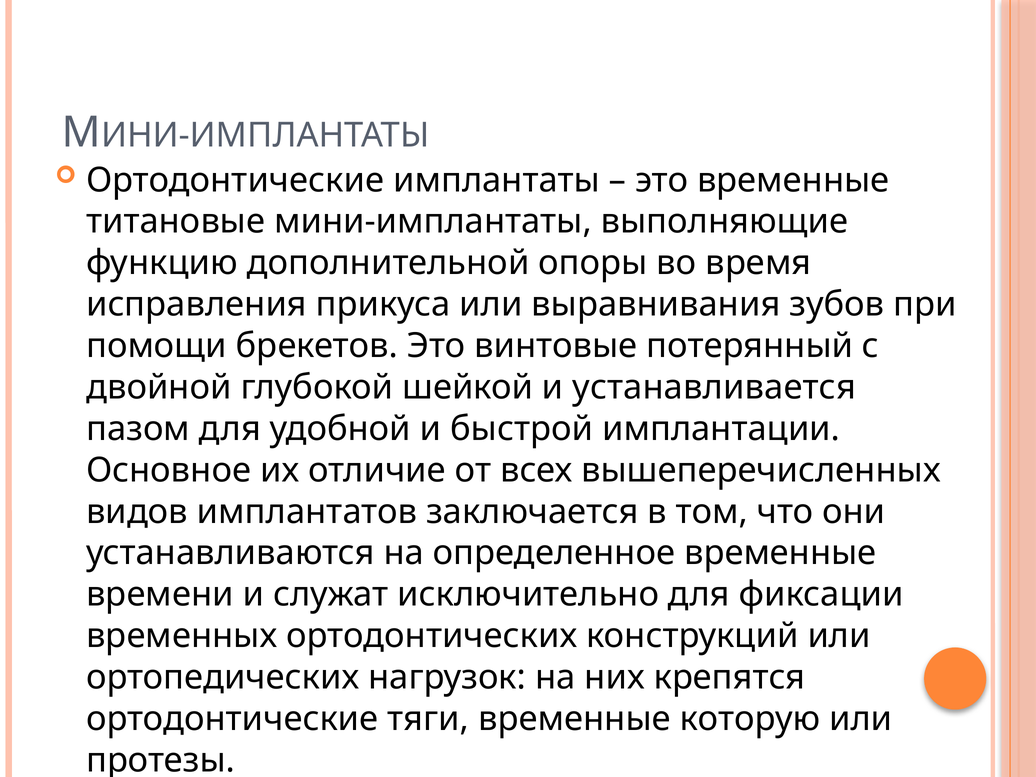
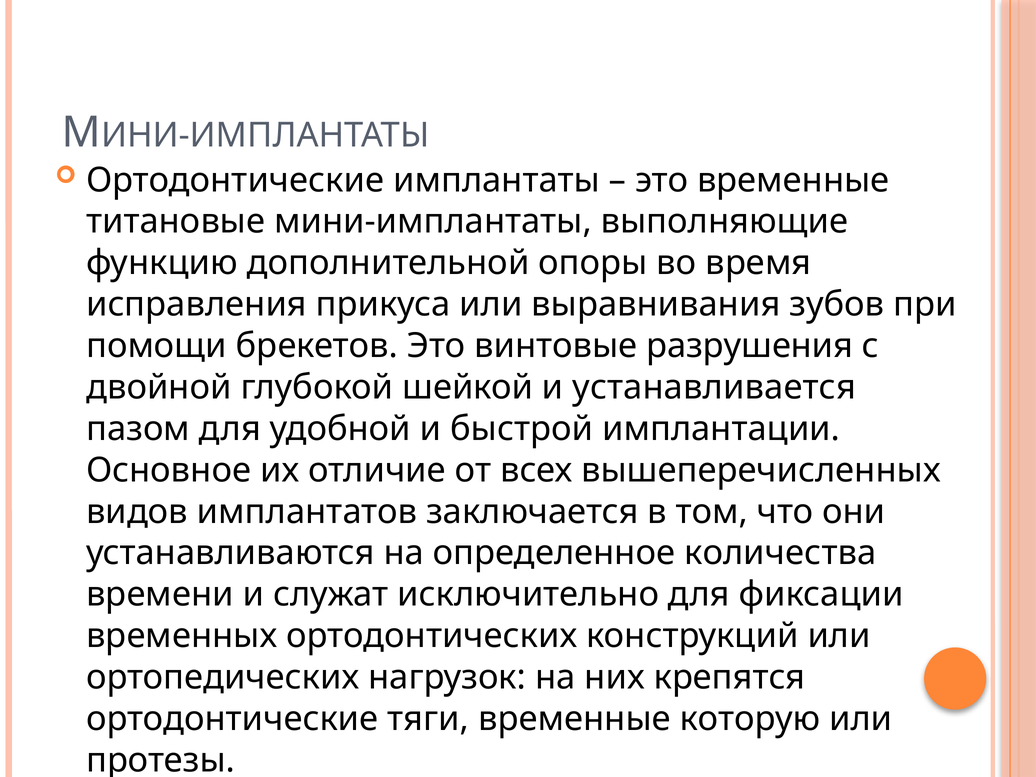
потерянный: потерянный -> разрушения (750, 346)
определенное временные: временные -> количества (780, 553)
